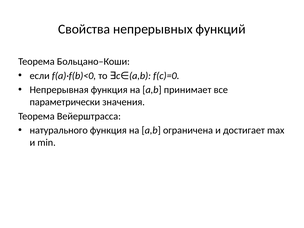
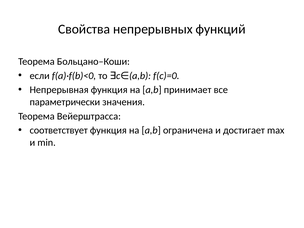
натурального: натурального -> соответствует (59, 130)
